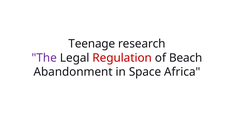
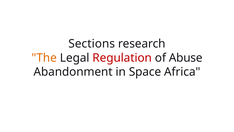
Teenage: Teenage -> Sections (92, 44)
The colour: purple -> orange (44, 58)
Beach: Beach -> Abuse (186, 58)
